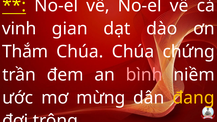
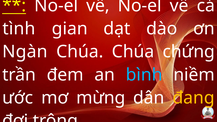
vinh: vinh -> tình (19, 29)
Thắm: Thắm -> Ngàn (25, 52)
bình colour: pink -> light blue (144, 75)
